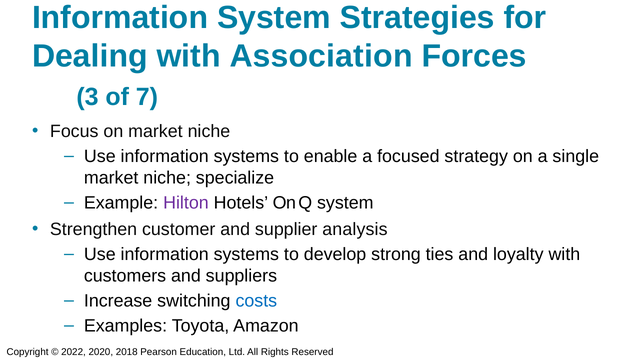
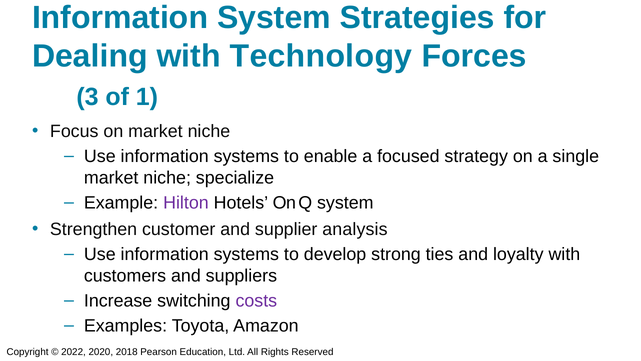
Association: Association -> Technology (321, 56)
7: 7 -> 1 (147, 97)
costs colour: blue -> purple (256, 300)
